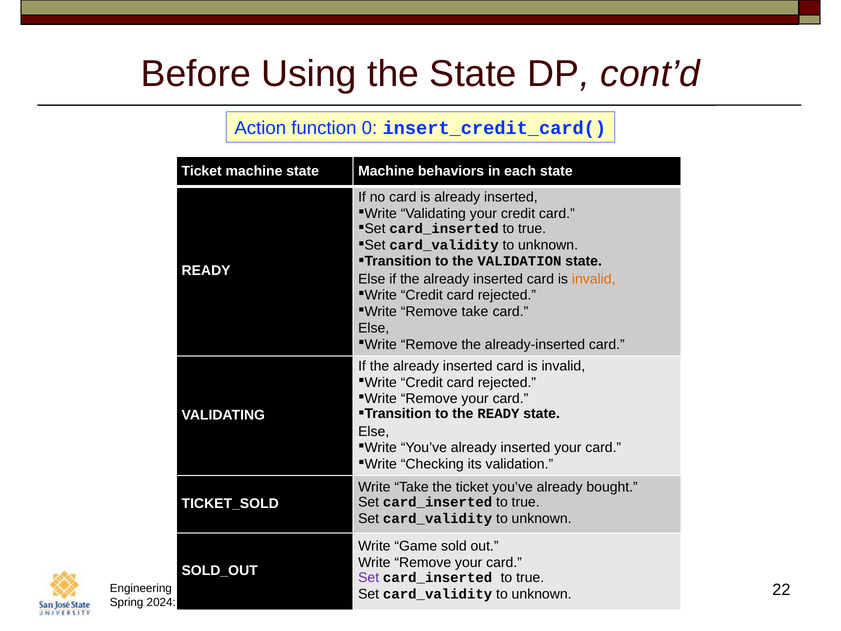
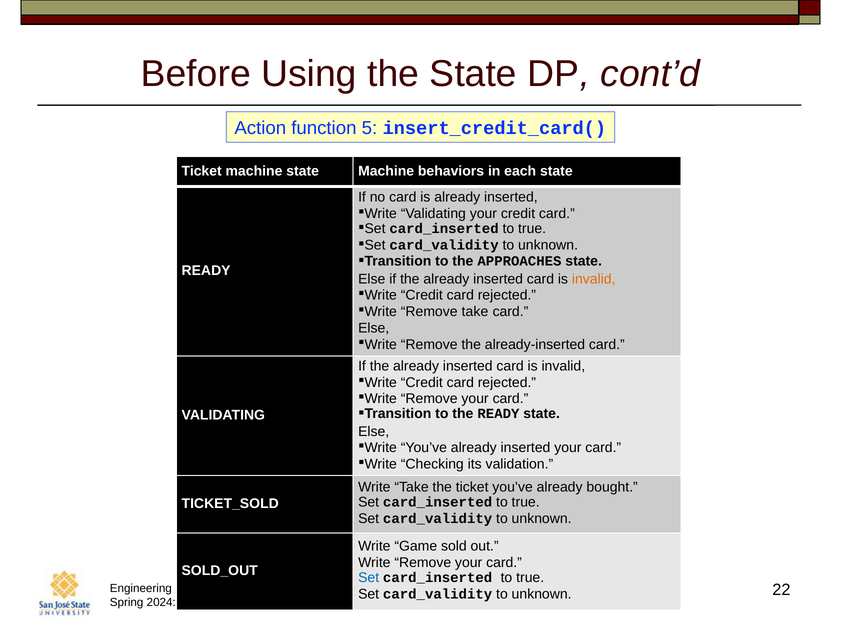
0: 0 -> 5 (369, 128)
the VALIDATION: VALIDATION -> APPROACHES (519, 261)
Set colour: purple -> blue (369, 577)
